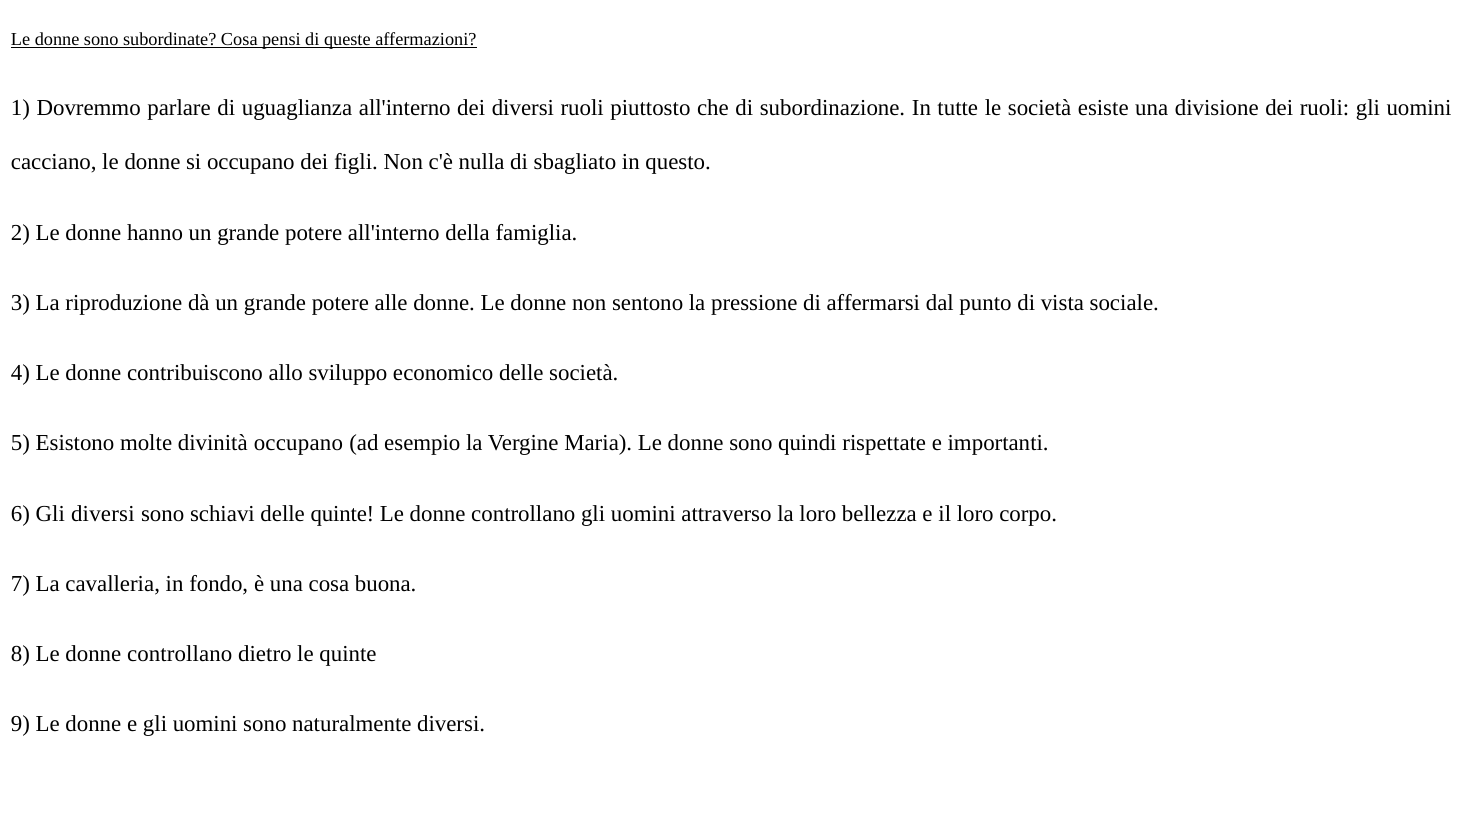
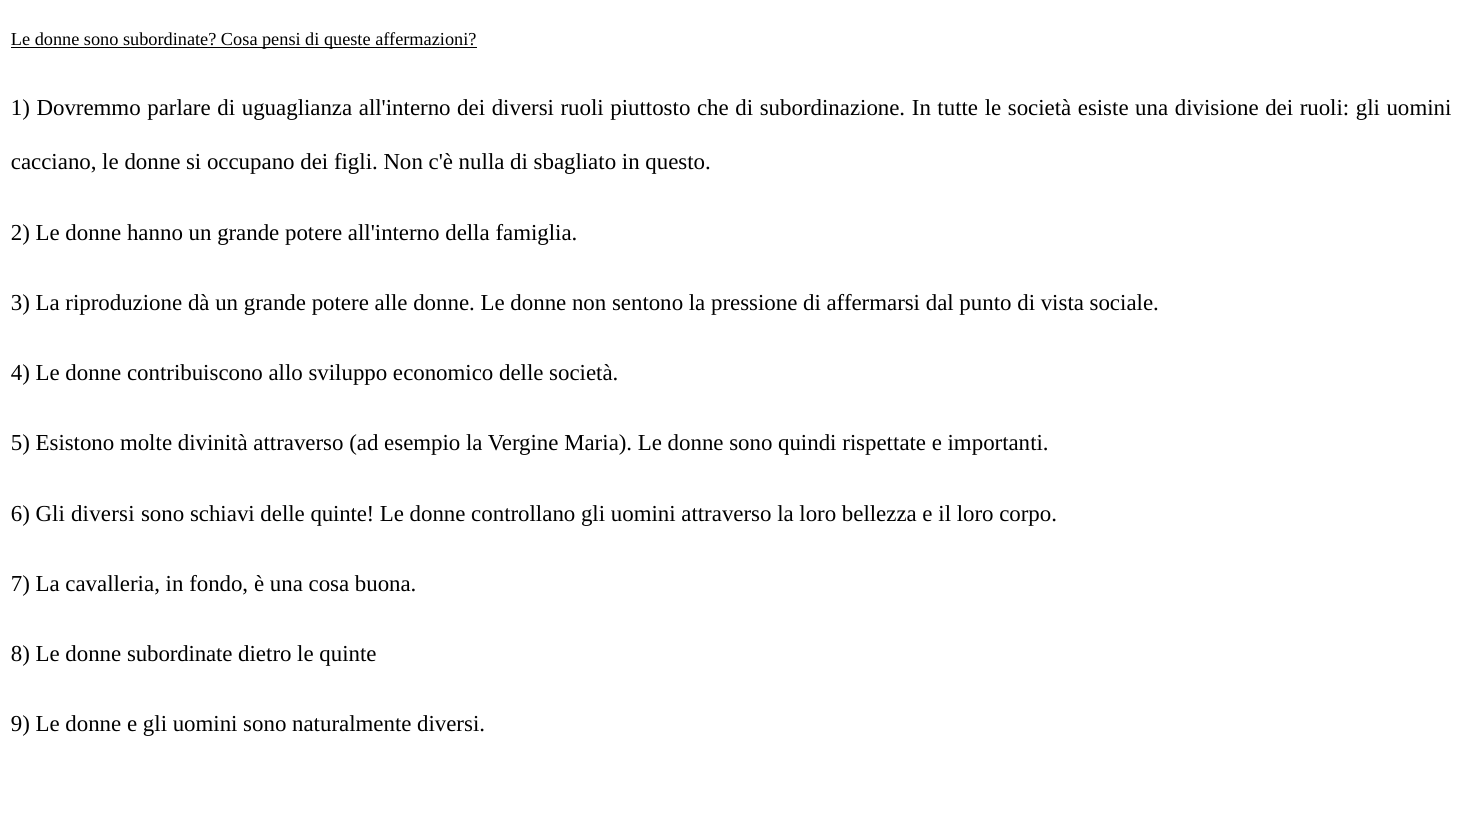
divinità occupano: occupano -> attraverso (299, 443)
8 Le donne controllano: controllano -> subordinate (180, 654)
